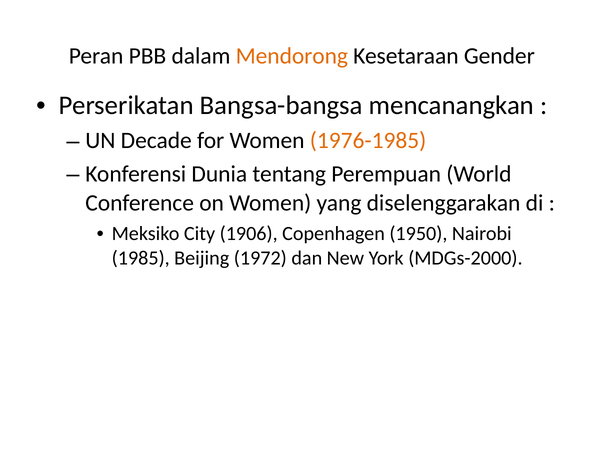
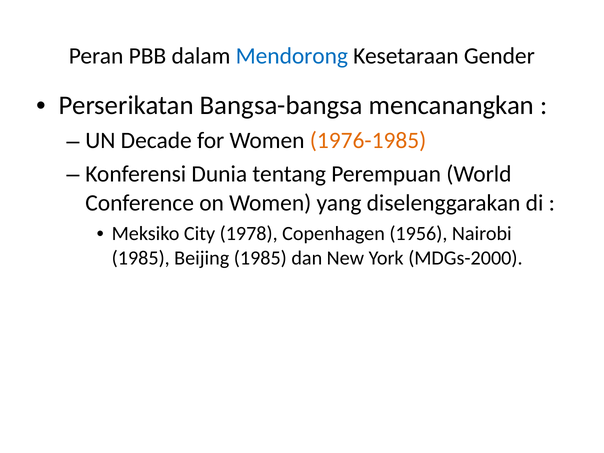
Mendorong colour: orange -> blue (292, 56)
1906: 1906 -> 1978 (249, 233)
1950: 1950 -> 1956 (418, 233)
Beijing 1972: 1972 -> 1985 (260, 258)
